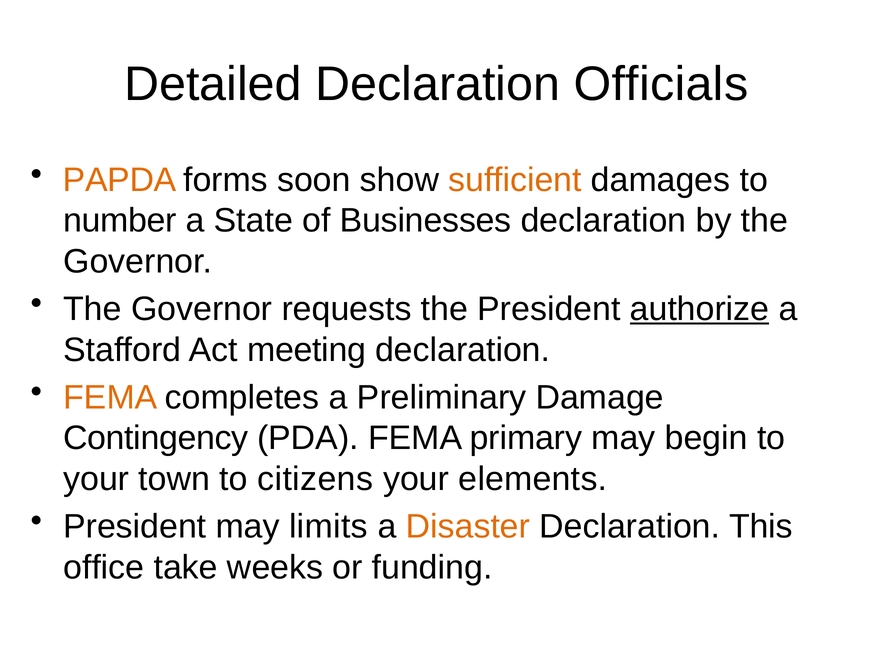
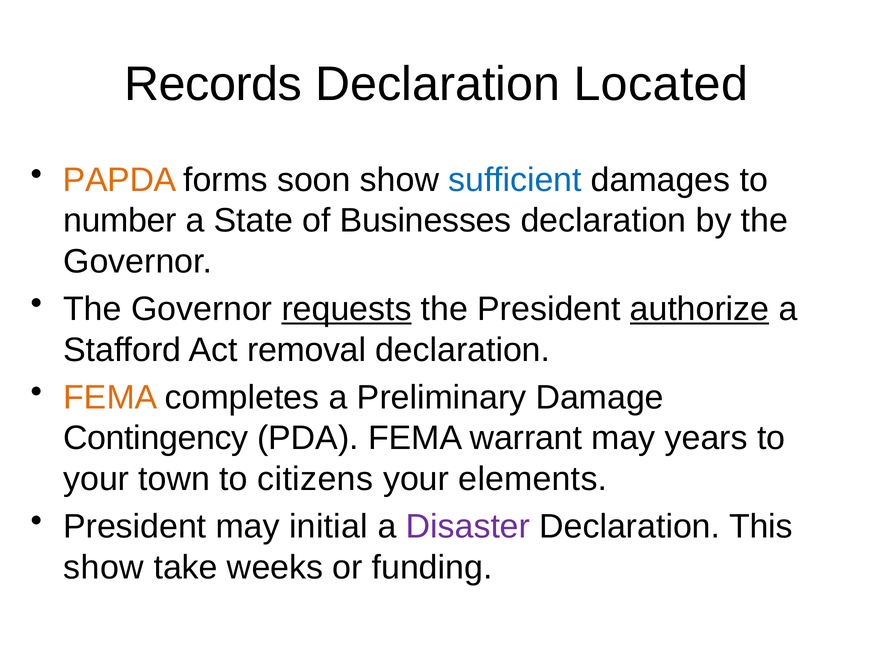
Detailed: Detailed -> Records (213, 84)
Officials: Officials -> Located (661, 84)
sufficient colour: orange -> blue (515, 180)
requests underline: none -> present (347, 309)
meeting: meeting -> removal (307, 350)
primary: primary -> warrant (526, 438)
begin: begin -> years (706, 438)
limits: limits -> initial (329, 526)
Disaster colour: orange -> purple (468, 526)
office: office -> show (104, 567)
